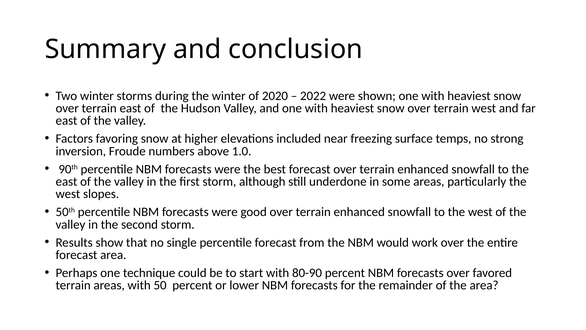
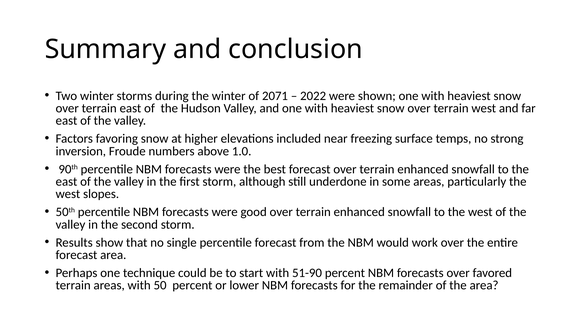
2020: 2020 -> 2071 (275, 96)
80-90: 80-90 -> 51-90 (307, 273)
